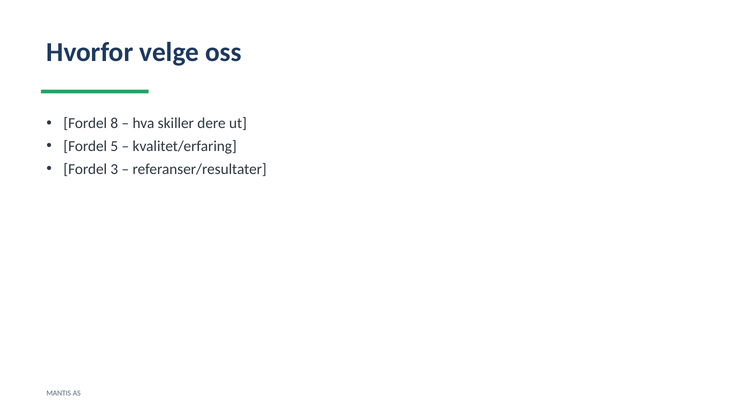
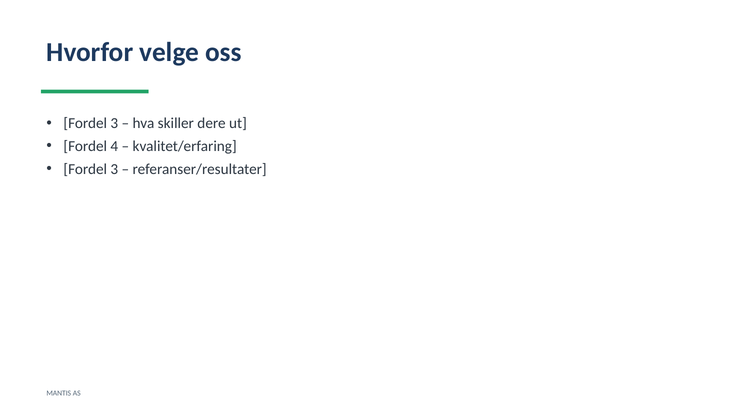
8: 8 -> 3 (114, 123)
5: 5 -> 4 (114, 146)
